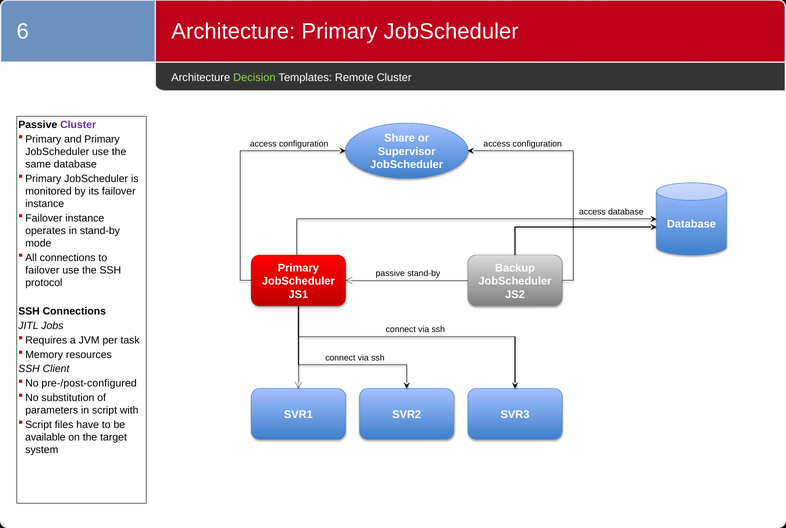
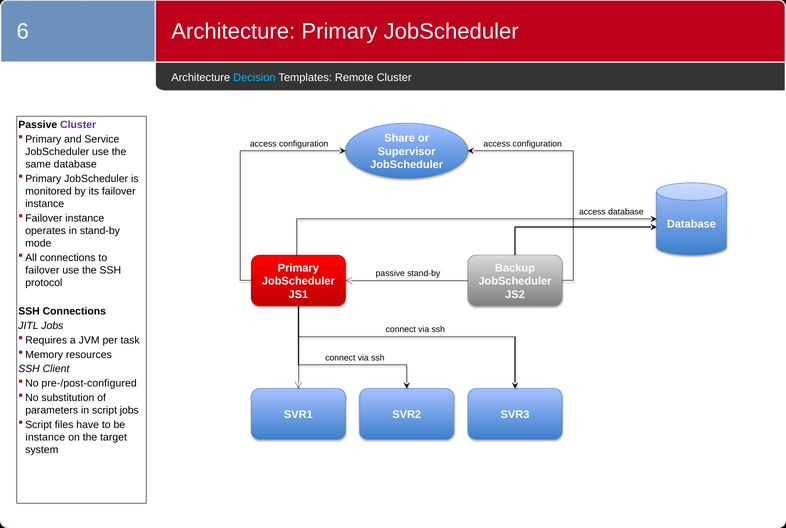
Decision colour: light green -> light blue (254, 77)
and Primary: Primary -> Service (102, 139)
script with: with -> jobs (129, 410)
available: available -> instance (45, 437)
